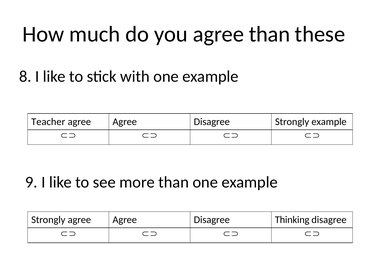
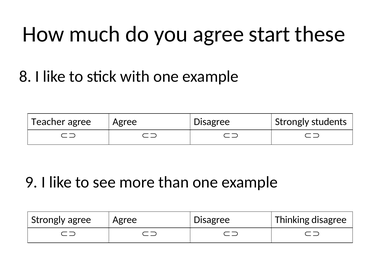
agree than: than -> start (269, 34)
Strongly example: example -> students (329, 122)
